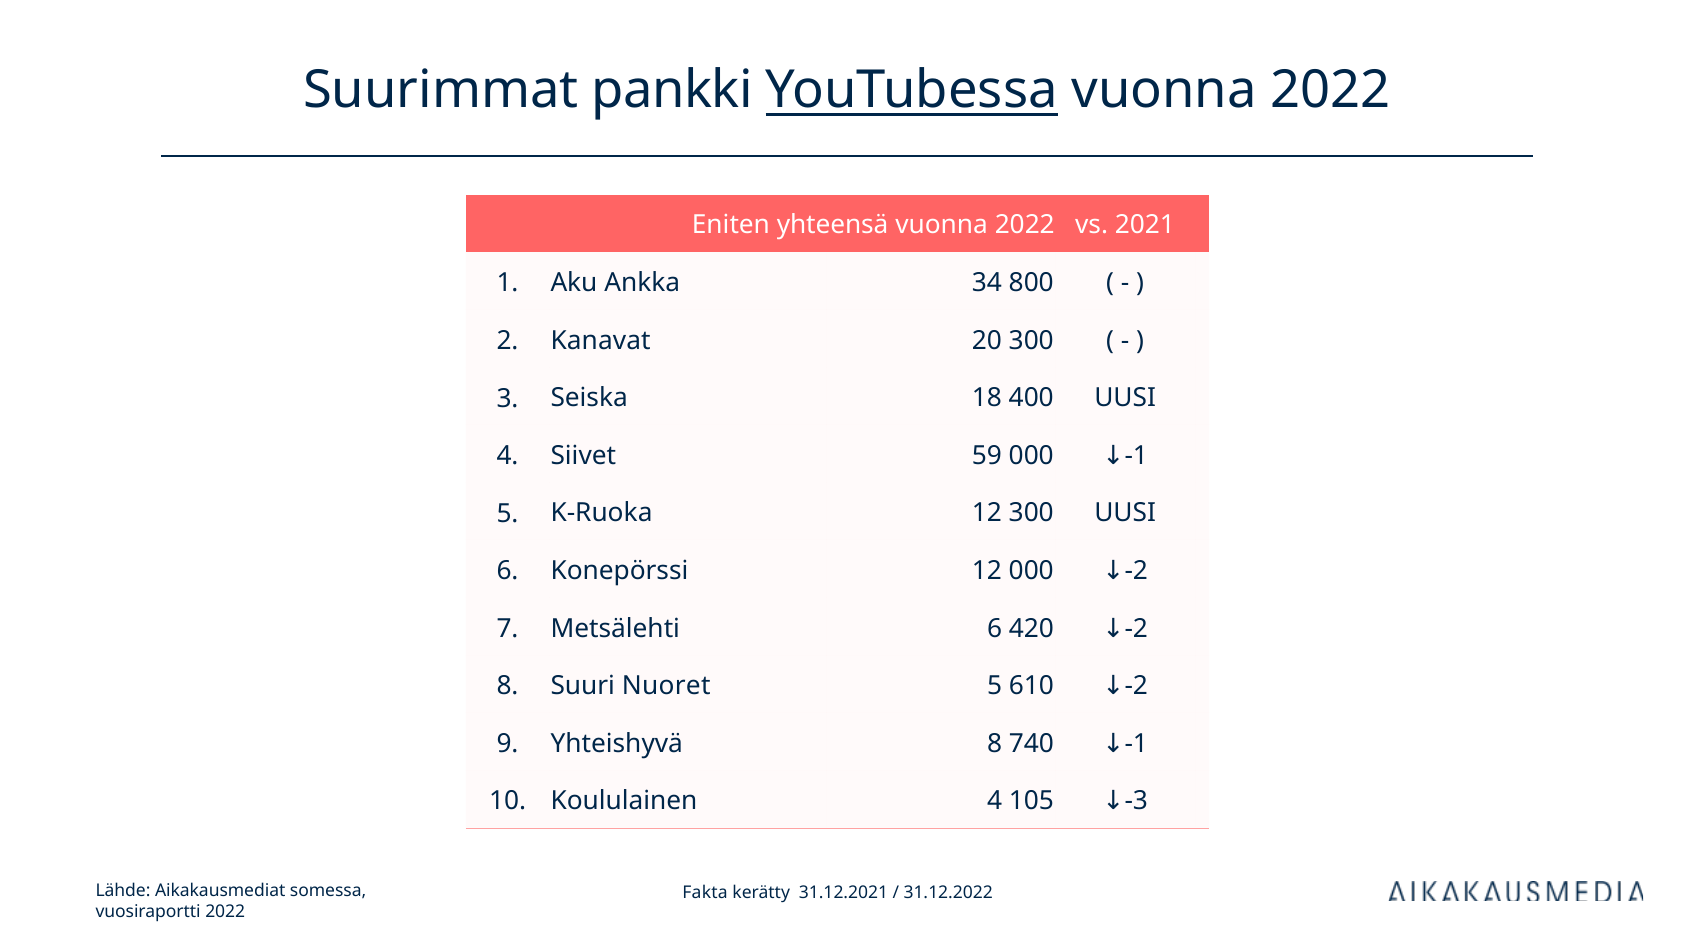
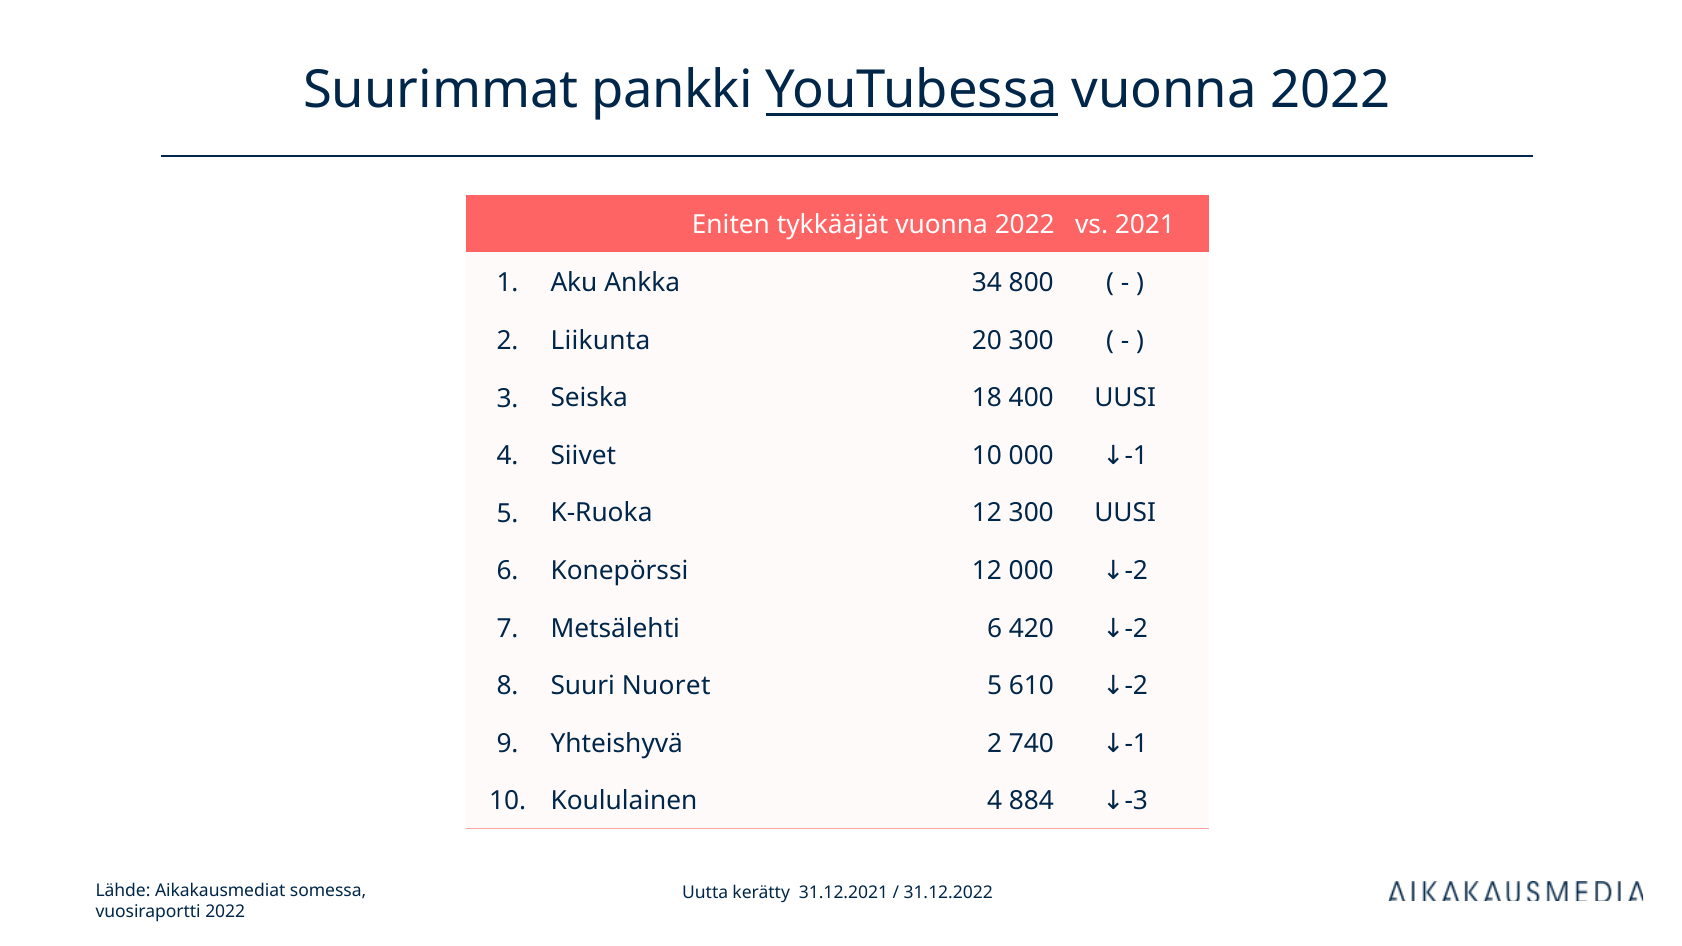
yhteensä: yhteensä -> tykkääjät (833, 225)
Kanavat: Kanavat -> Liikunta (600, 341)
Siivet 59: 59 -> 10 (987, 456)
Yhteishyvä 8: 8 -> 2 (995, 744)
105: 105 -> 884 (1031, 801)
Fakta: Fakta -> Uutta (705, 893)
